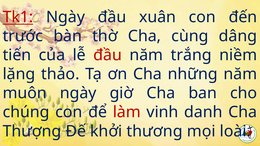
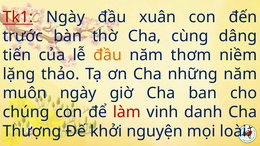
đầu colour: red -> orange (108, 55)
trắng: trắng -> thơm (191, 55)
thương: thương -> nguyện (155, 131)
